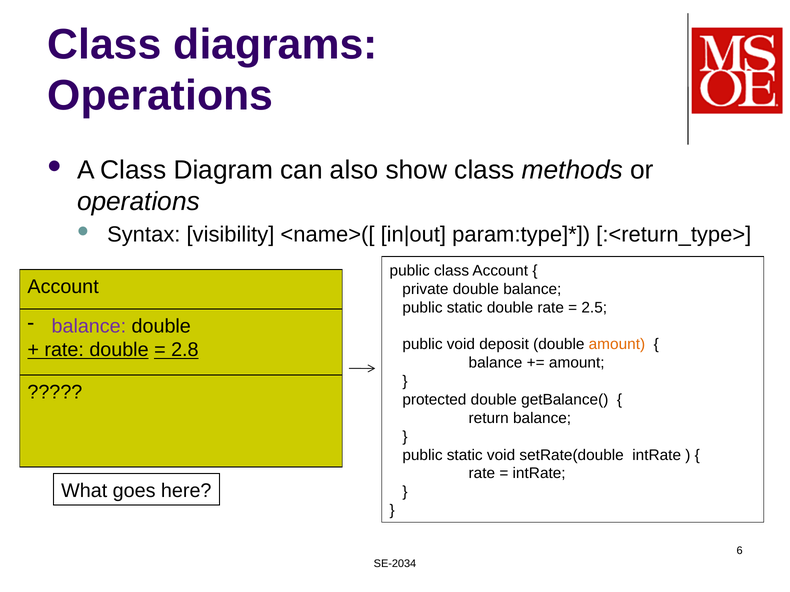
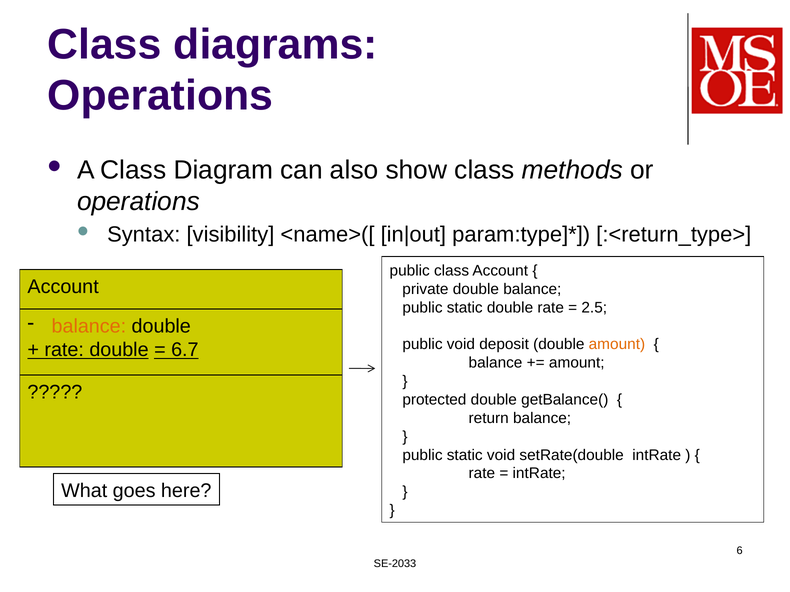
balance colour: purple -> orange (89, 327)
2.8: 2.8 -> 6.7 (185, 350)
SE-2034: SE-2034 -> SE-2033 (395, 564)
